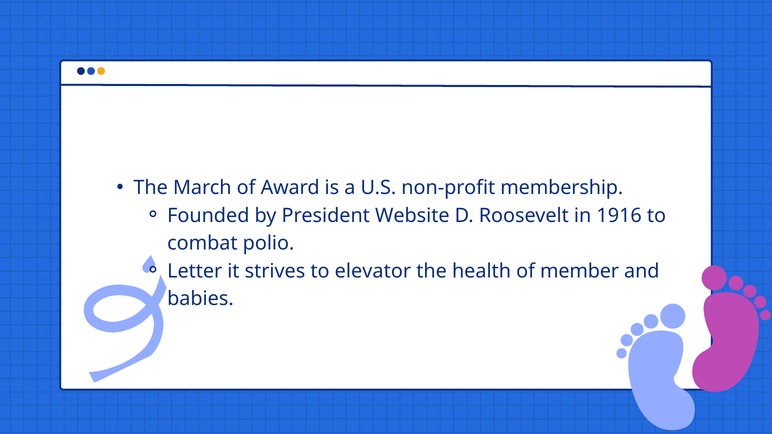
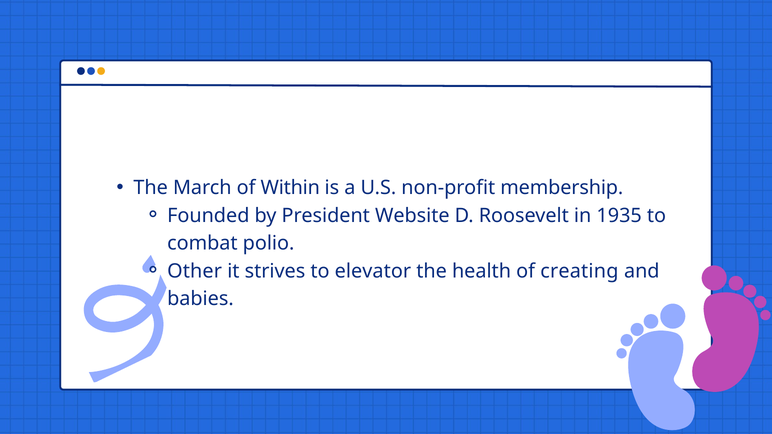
Award: Award -> Within (290, 188)
1916: 1916 -> 1935 (619, 216)
Letter: Letter -> Other (195, 271)
member: member -> creating (579, 271)
